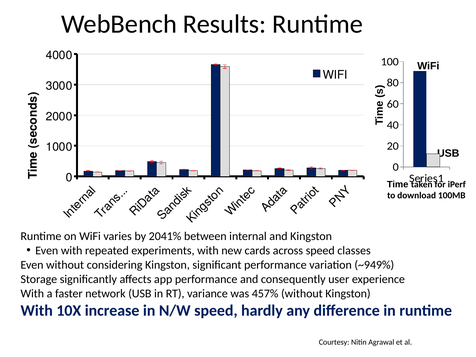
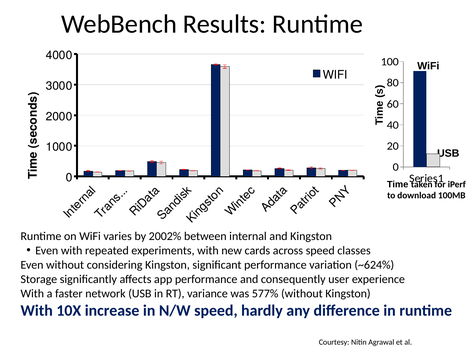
2041%: 2041% -> 2002% (165, 236)
~949%: ~949% -> ~624% (374, 265)
457%: 457% -> 577% (265, 294)
